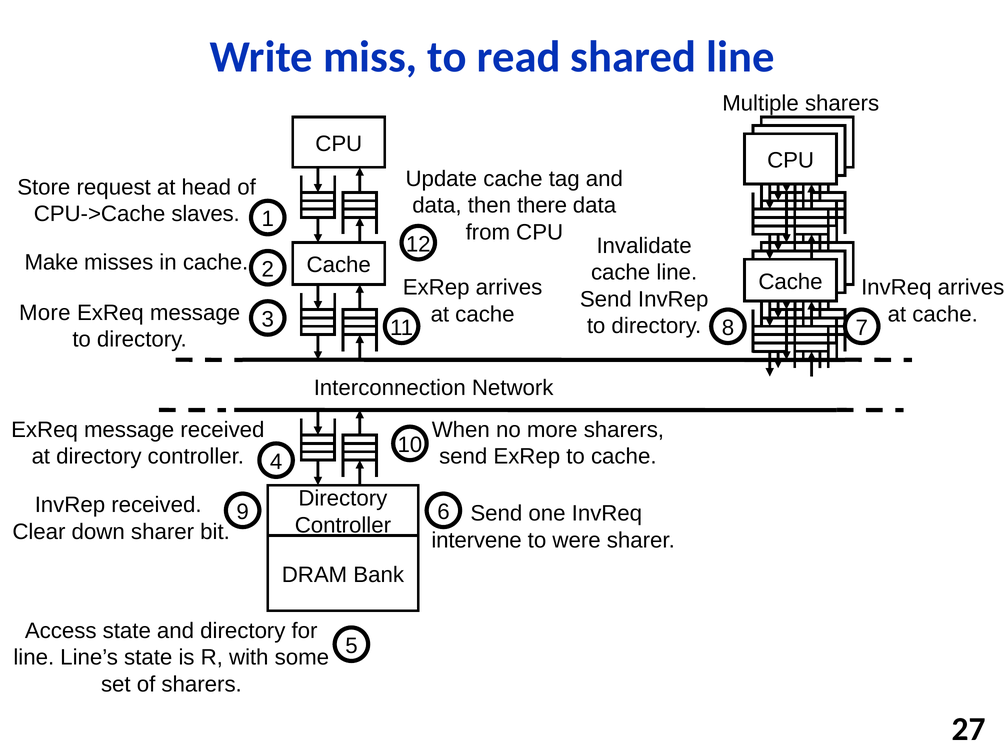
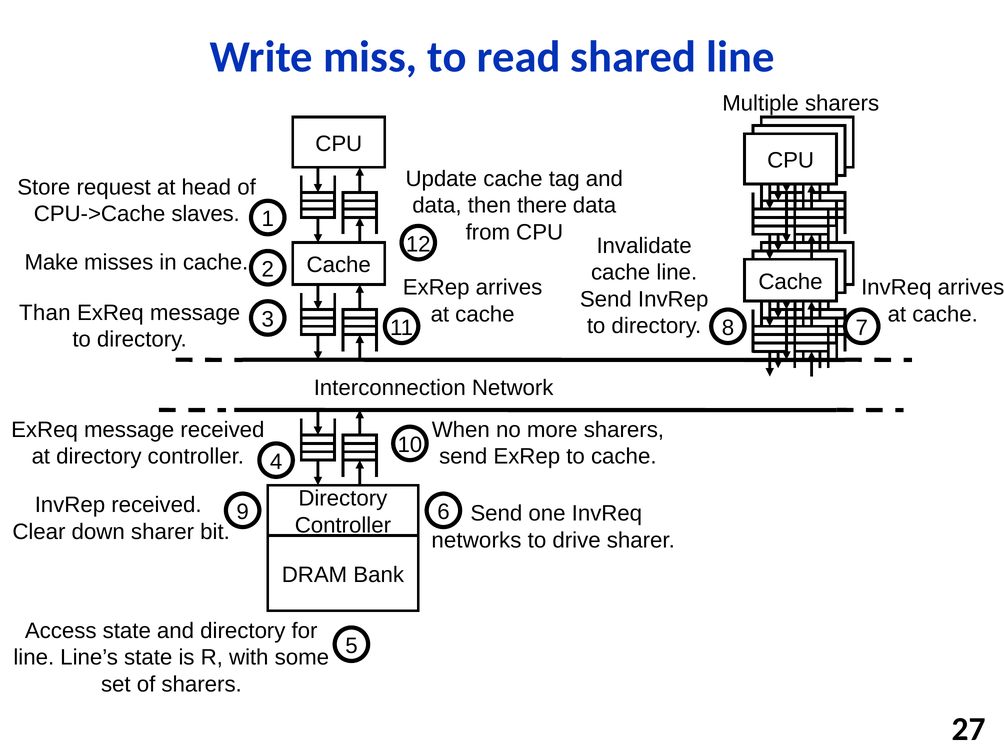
More: More -> Than (45, 313)
intervene: intervene -> networks (476, 540)
were: were -> drive (577, 540)
